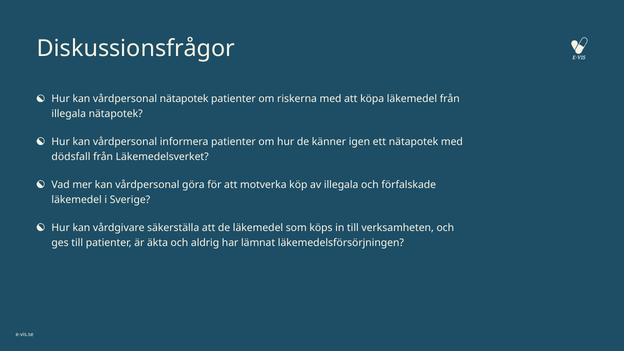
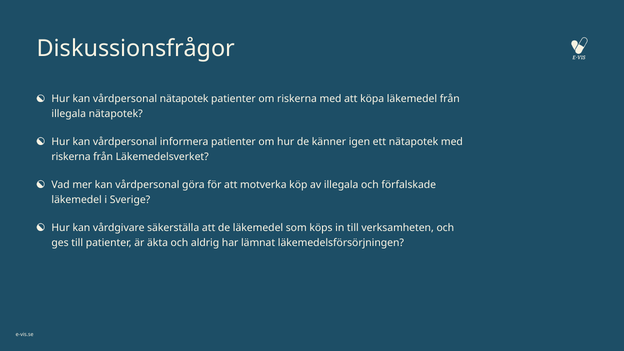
dödsfall: dödsfall -> riskerna (71, 157)
